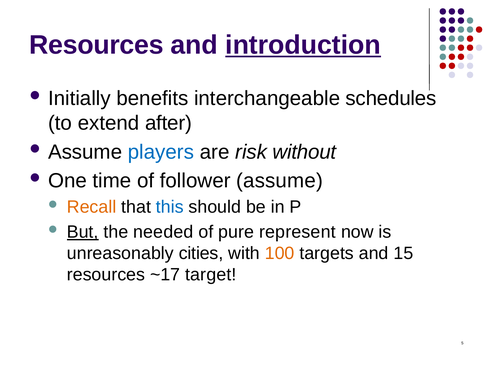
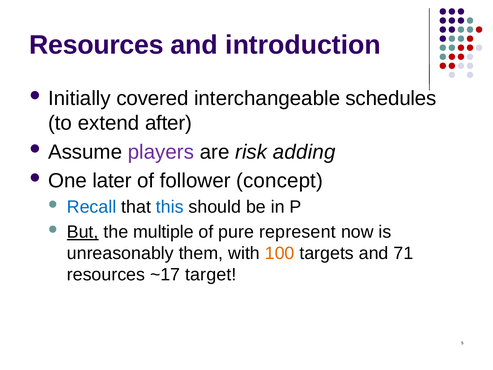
introduction underline: present -> none (303, 45)
benefits: benefits -> covered (152, 98)
players colour: blue -> purple (161, 152)
without: without -> adding (304, 152)
time: time -> later (112, 181)
follower assume: assume -> concept (280, 181)
Recall colour: orange -> blue (92, 207)
needed: needed -> multiple (163, 232)
cities: cities -> them (201, 253)
15: 15 -> 71 (403, 253)
